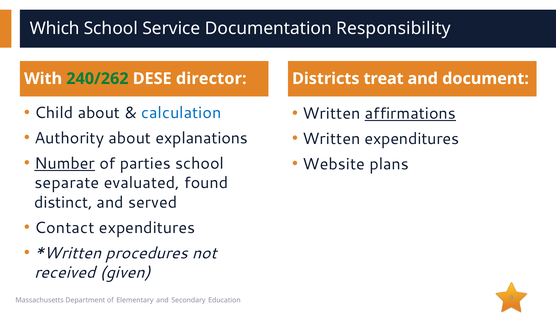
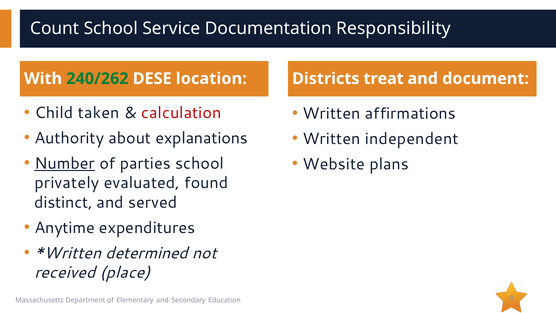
Which: Which -> Count (55, 29)
director: director -> location (211, 79)
Child about: about -> taken (99, 113)
calculation colour: blue -> red (181, 113)
affirmations underline: present -> none (410, 113)
Written expenditures: expenditures -> independent (412, 139)
separate: separate -> privately (67, 183)
Contact: Contact -> Anytime (65, 228)
procedures: procedures -> determined (147, 253)
given: given -> place (125, 272)
